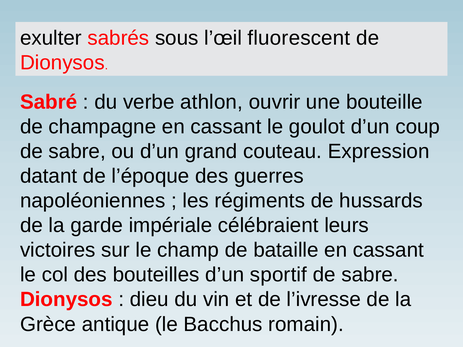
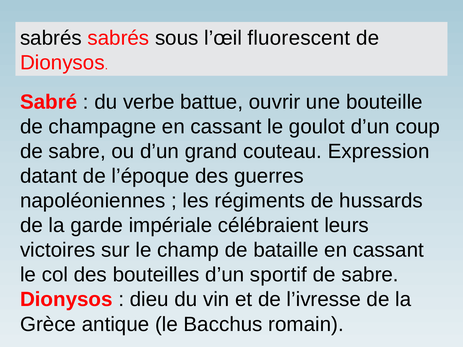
exulter: exulter -> sabrés (51, 38)
athlon: athlon -> battue (212, 102)
